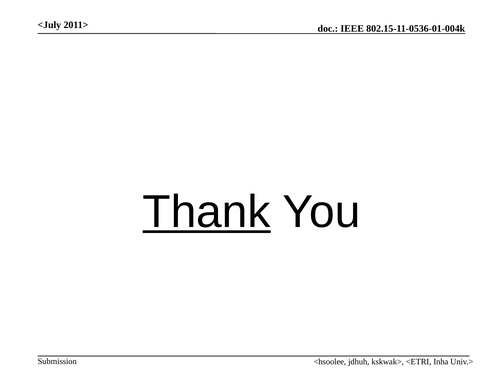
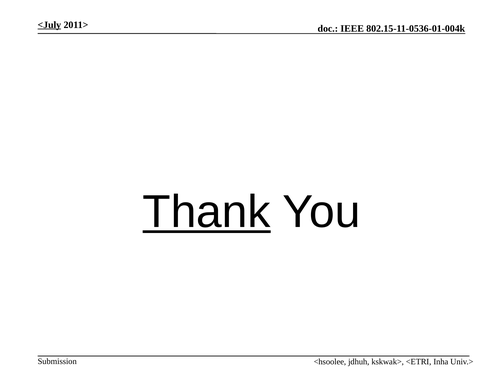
<July underline: none -> present (49, 25)
